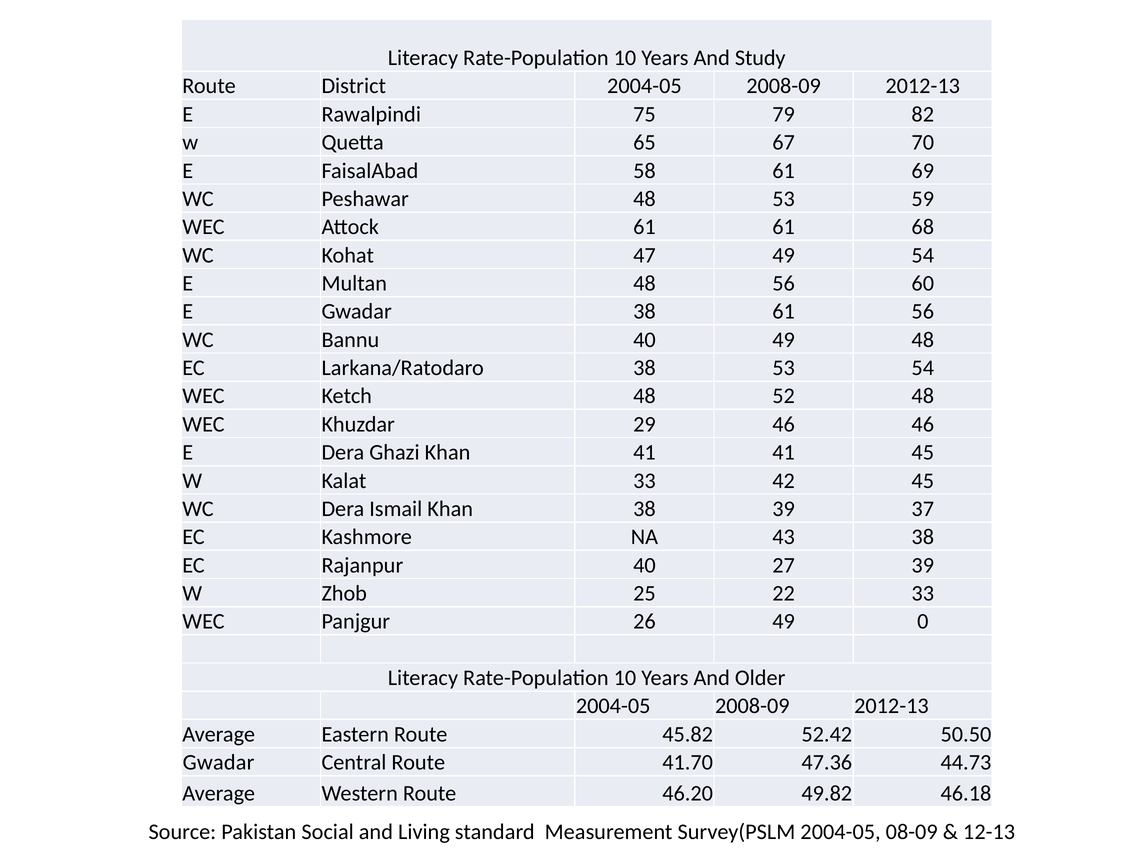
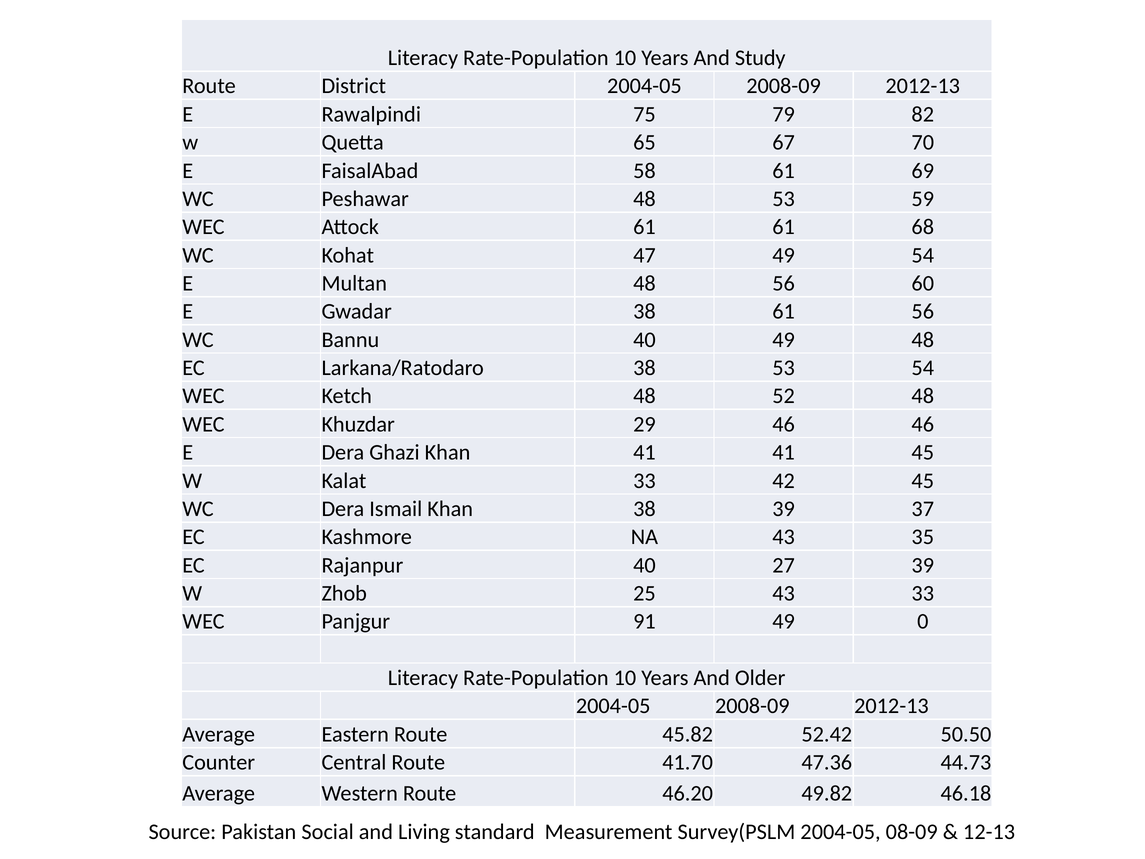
43 38: 38 -> 35 (923, 537)
25 22: 22 -> 43 (784, 593)
26: 26 -> 91 (644, 621)
Gwadar: Gwadar -> Counter (219, 762)
